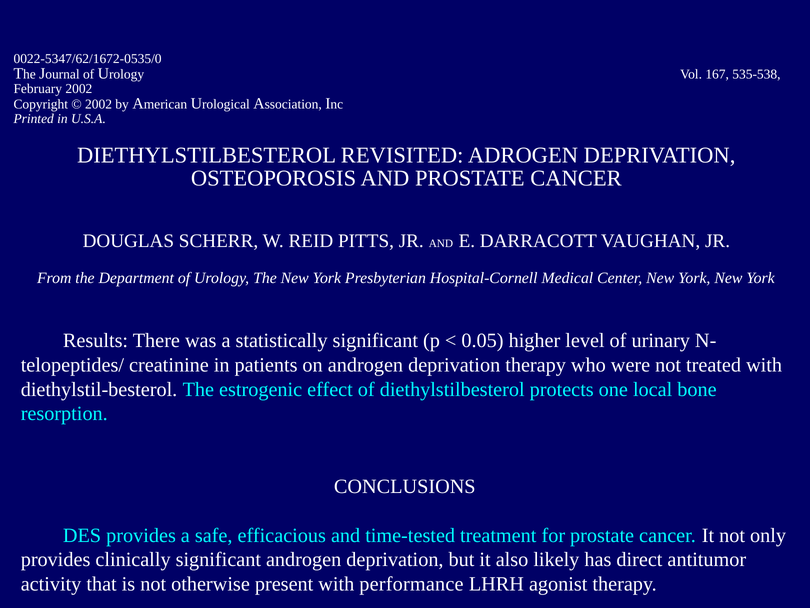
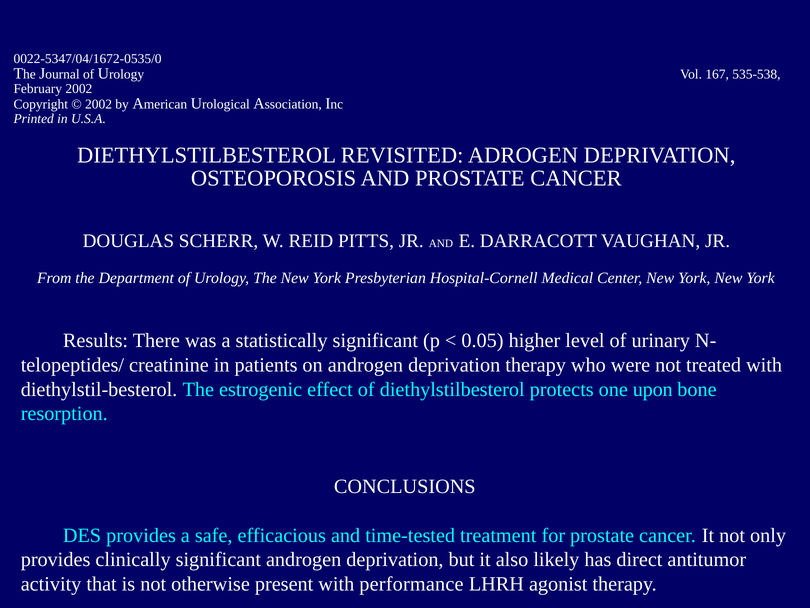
0022-5347/62/1672-0535/0: 0022-5347/62/1672-0535/0 -> 0022-5347/04/1672-0535/0 (88, 59)
local: local -> upon (653, 389)
